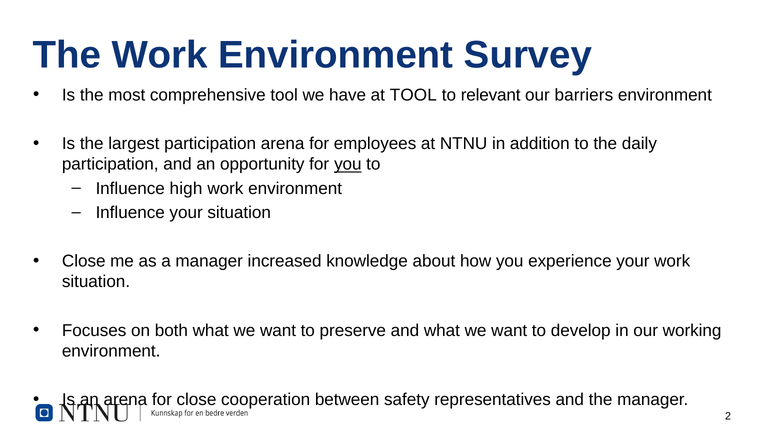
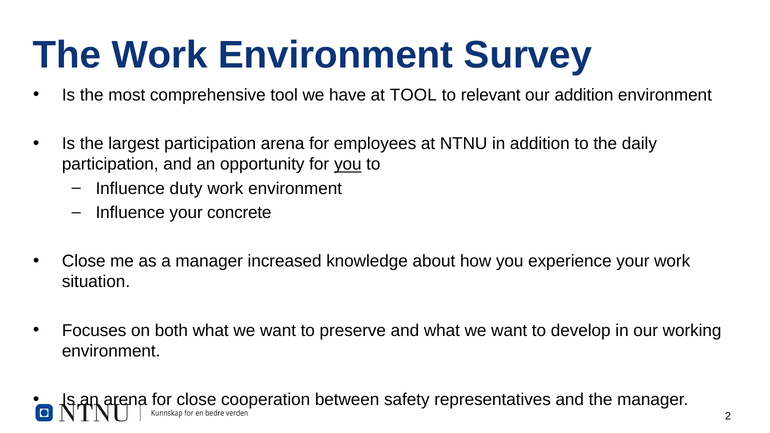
our barriers: barriers -> addition (584, 95)
high: high -> duty (186, 188)
your situation: situation -> concrete (239, 213)
